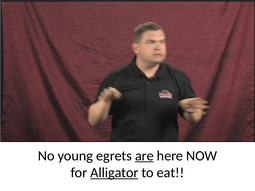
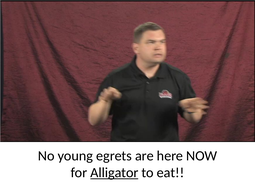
are underline: present -> none (144, 156)
